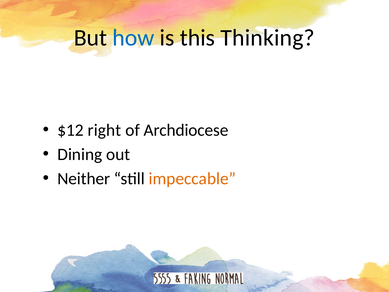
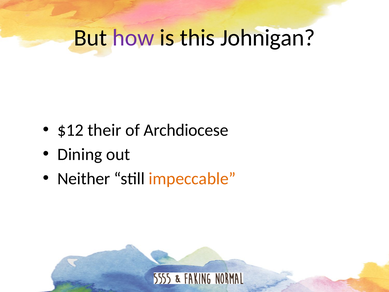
how colour: blue -> purple (133, 38)
Thinking: Thinking -> Johnigan (268, 38)
right: right -> their (104, 130)
